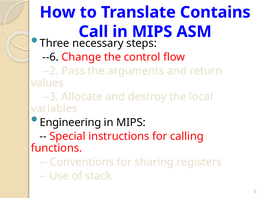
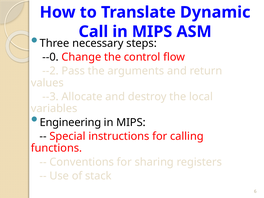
Contains: Contains -> Dynamic (215, 12)
--6: --6 -> --0 (51, 57)
